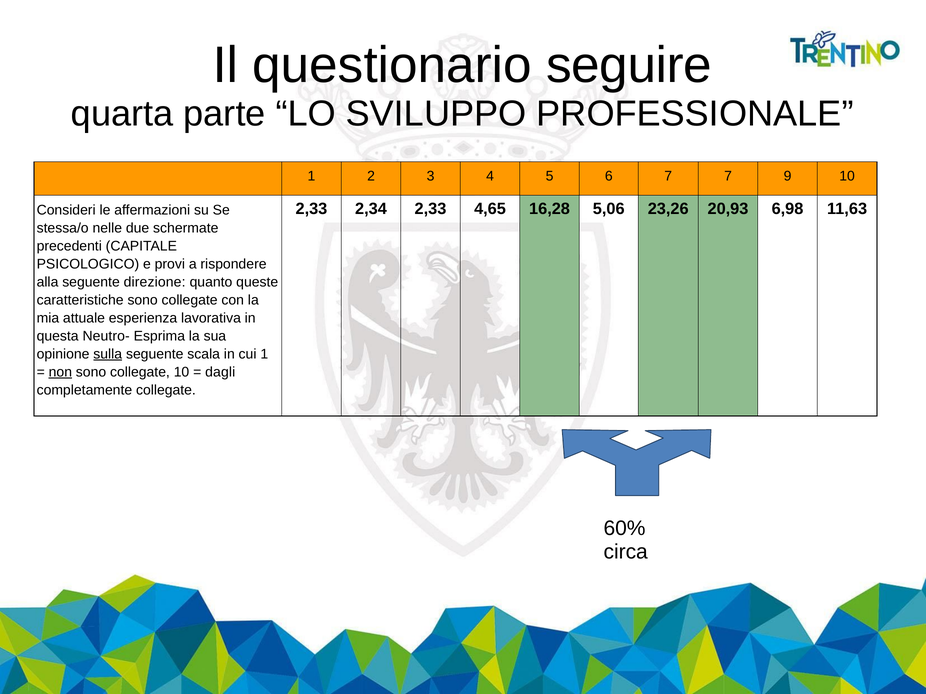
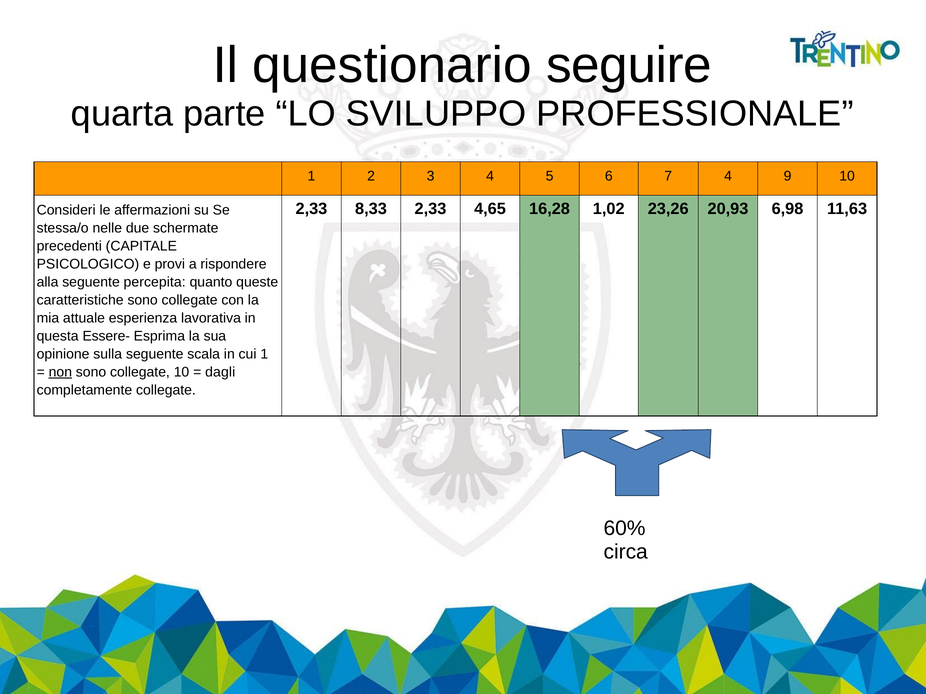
7 7: 7 -> 4 (728, 176)
2,34: 2,34 -> 8,33 (371, 209)
5,06: 5,06 -> 1,02 (609, 209)
direzione: direzione -> percepita (155, 282)
Neutro-: Neutro- -> Essere- (106, 336)
sulla underline: present -> none (108, 354)
